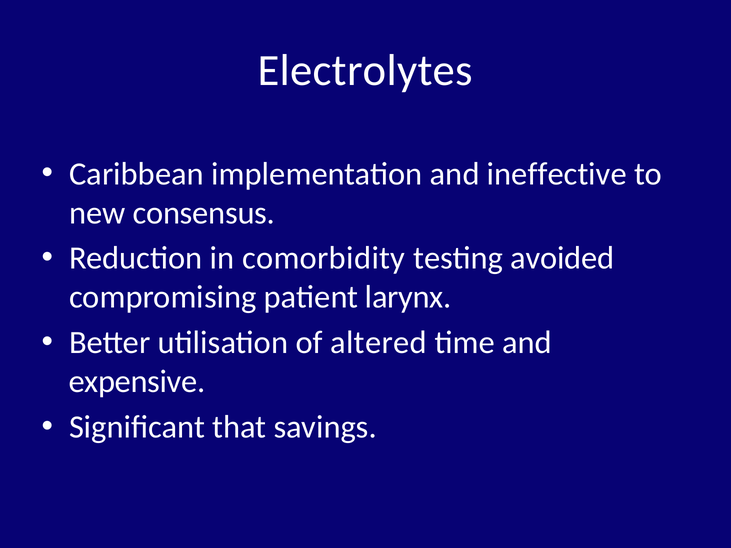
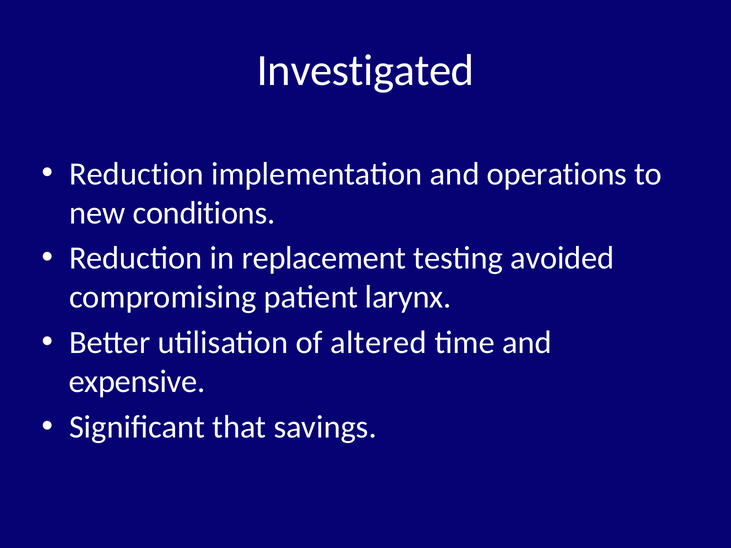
Electrolytes: Electrolytes -> Investigated (366, 71)
Caribbean: Caribbean -> Reduction (136, 174)
ineffective: ineffective -> operations (557, 174)
consensus: consensus -> conditions (204, 213)
comorbidity: comorbidity -> replacement (324, 258)
